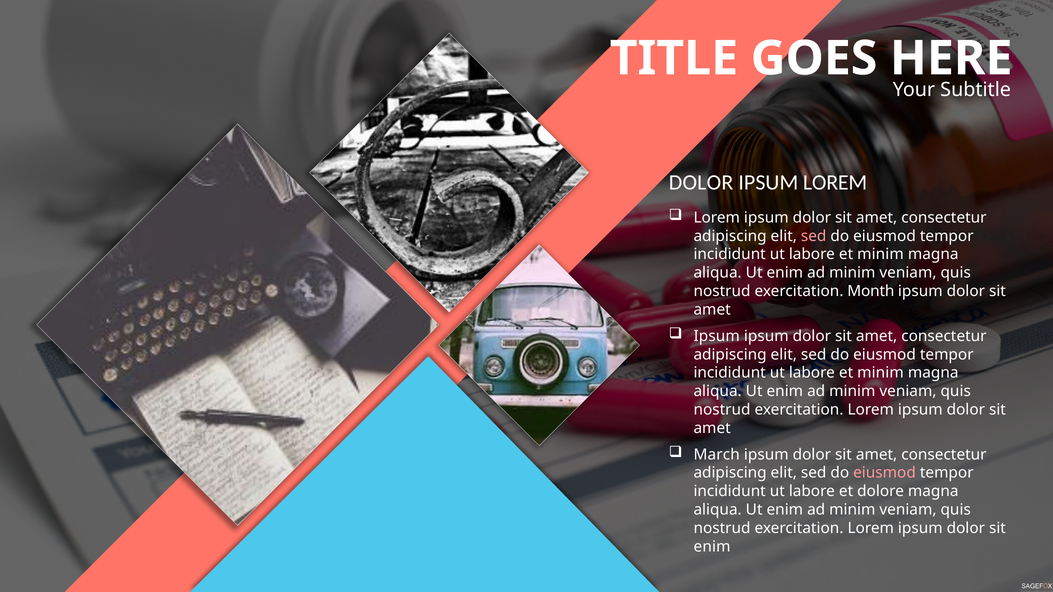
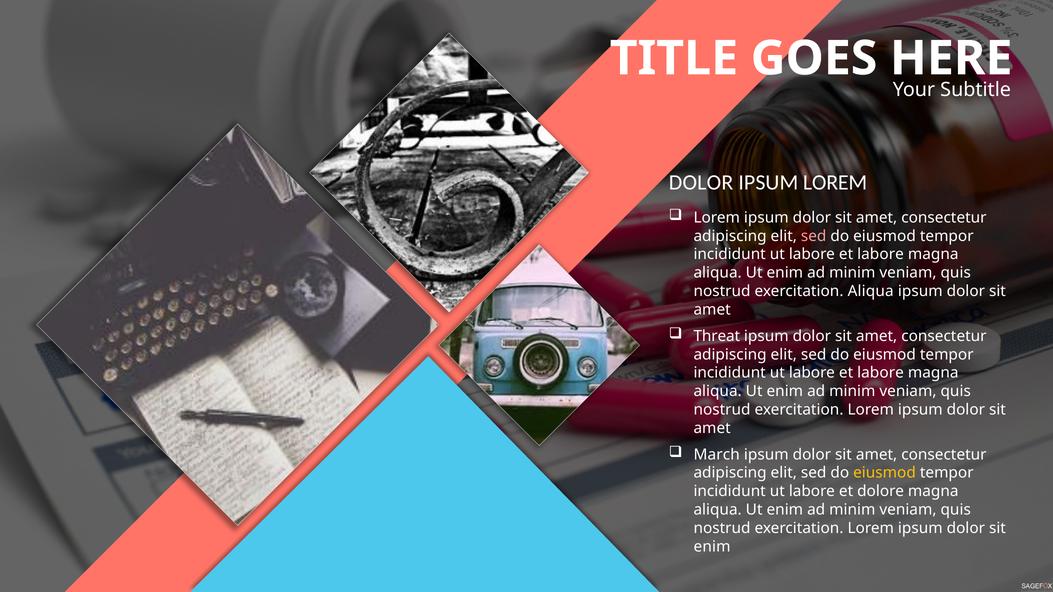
minim: minim -> labore (880, 255)
exercitation Month: Month -> Aliqua (871, 291)
Ipsum: Ipsum -> Threat (717, 336)
minim: minim -> labore (880, 373)
eiusmod colour: pink -> yellow (884, 473)
